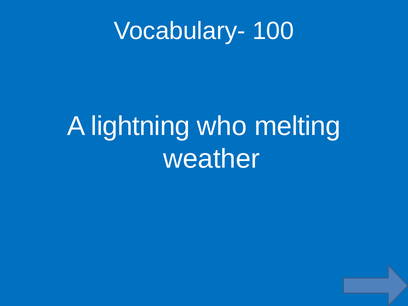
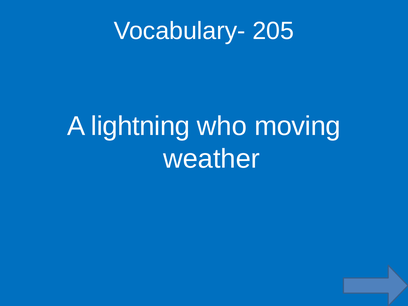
100: 100 -> 205 (273, 31)
melting: melting -> moving (298, 126)
